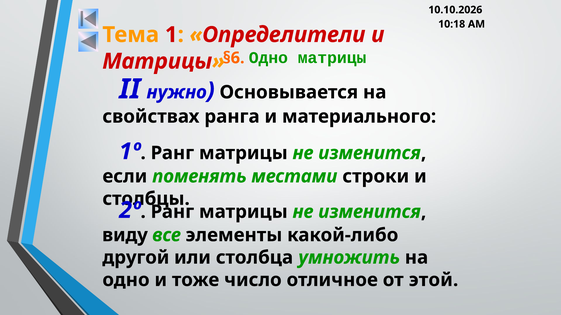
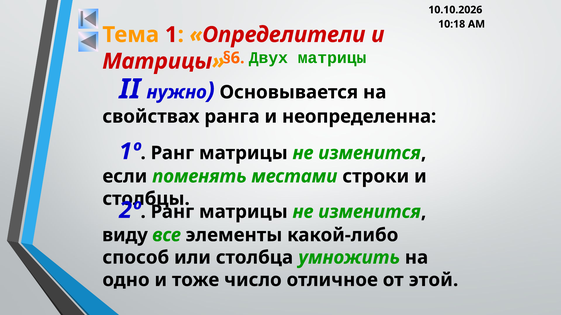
§6 Одно: Одно -> Двух (268, 58)
материального: материального -> неопределенна (359, 117)
другой: другой -> способ (136, 258)
